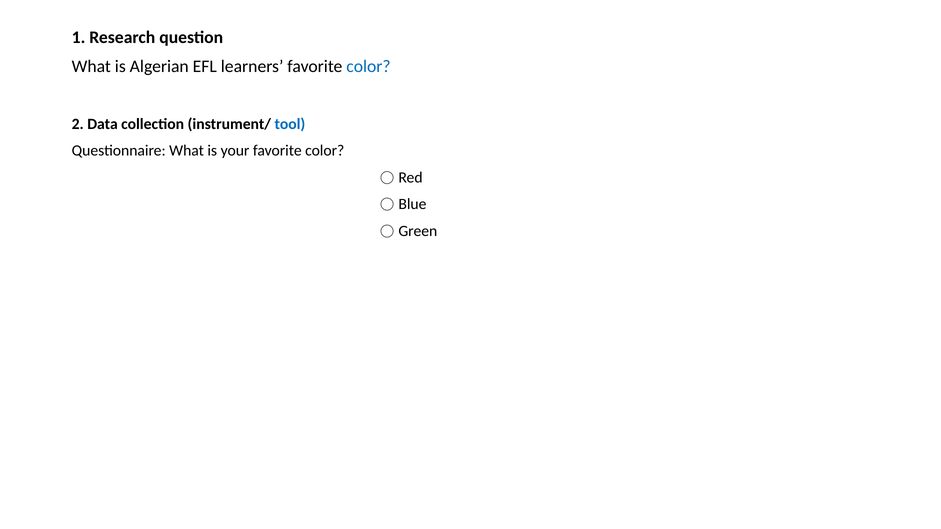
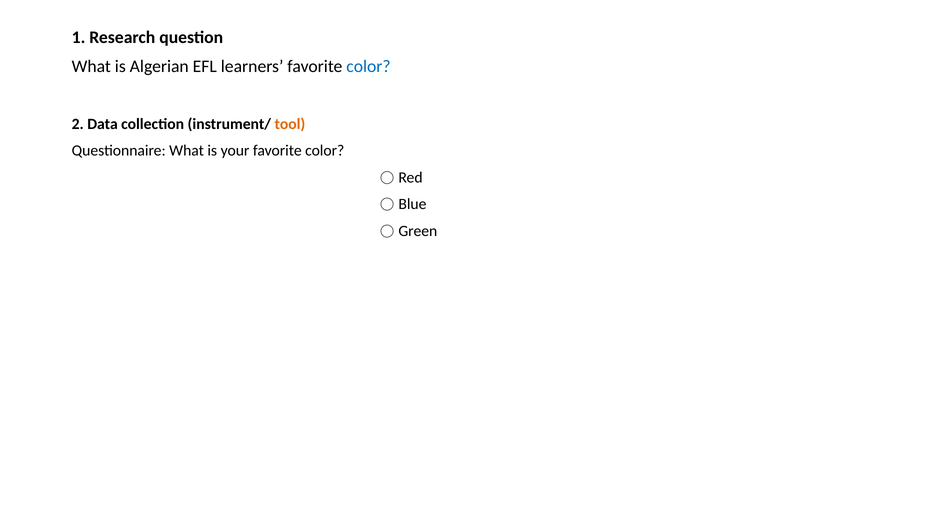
tool colour: blue -> orange (290, 124)
